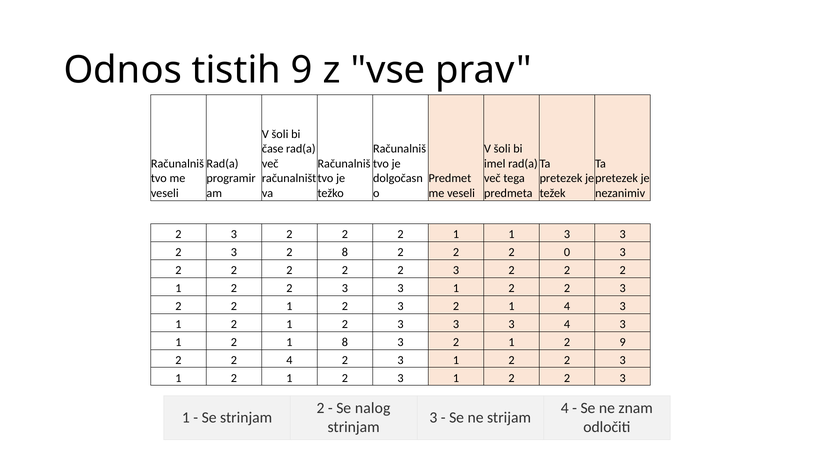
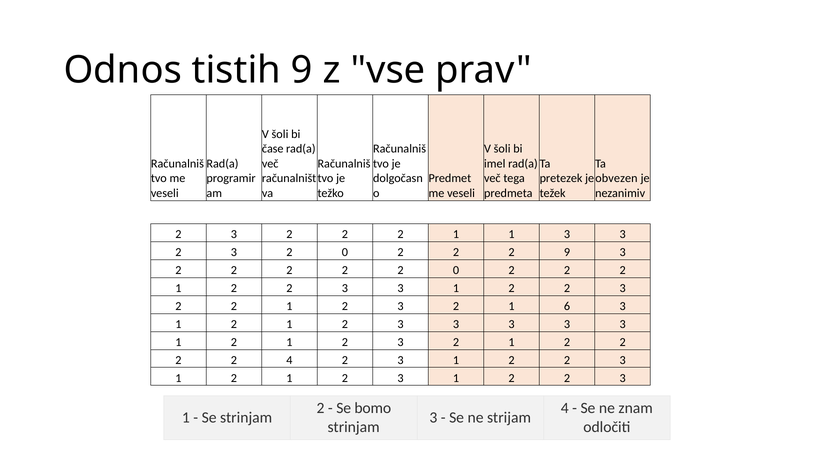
pretezek: pretezek -> obvezen (616, 178)
3 2 8: 8 -> 0 (345, 252)
2 0: 0 -> 9 (567, 252)
2 2 2 3: 3 -> 0 (456, 270)
1 4: 4 -> 6 (567, 306)
4: 4 -> 3 (567, 324)
8: 8 -> 2 (345, 342)
9: 9 -> 2 (623, 342)
nalog: nalog -> bomo (373, 408)
